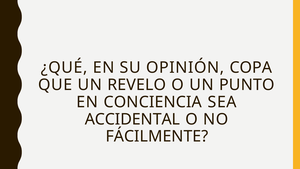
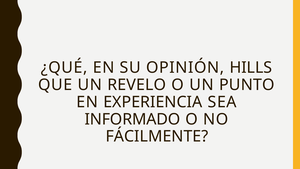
COPA: COPA -> HILLS (251, 67)
CONCIENCIA: CONCIENCIA -> EXPERIENCIA (153, 102)
ACCIDENTAL: ACCIDENTAL -> INFORMADO (132, 119)
